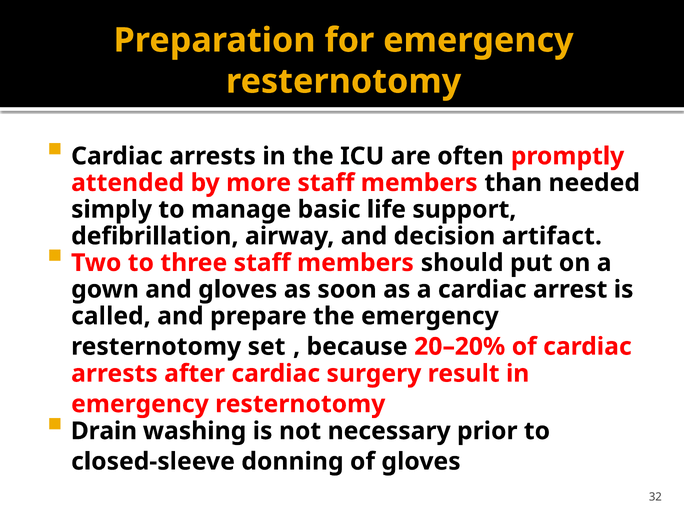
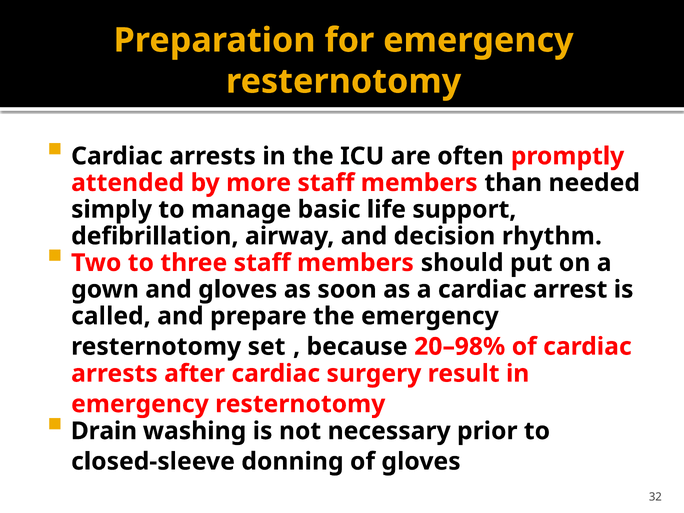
artifact: artifact -> rhythm (552, 236)
20–20%: 20–20% -> 20–98% (460, 347)
